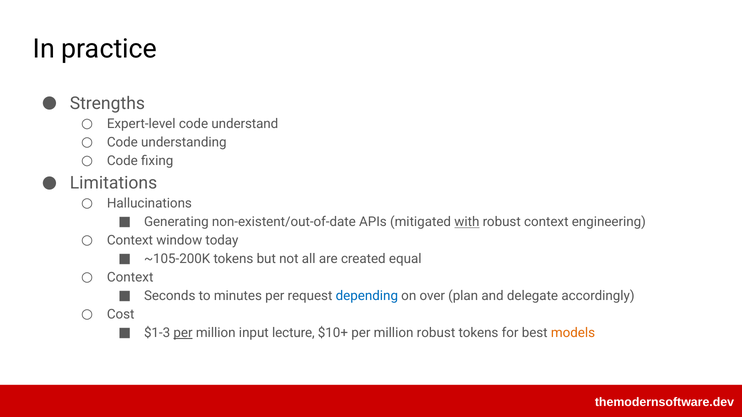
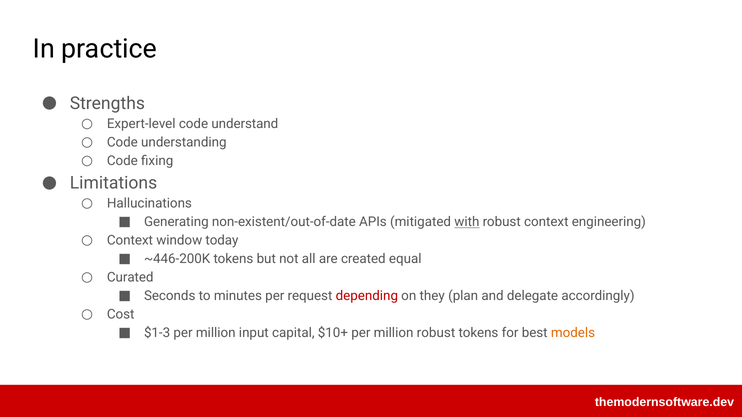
~105-200K: ~105-200K -> ~446-200K (177, 259)
Context: Context -> Curated (130, 278)
depending colour: blue -> red (367, 296)
over: over -> they (432, 296)
per underline: present -> none (183, 333)
lecture: lecture -> capital (293, 333)
